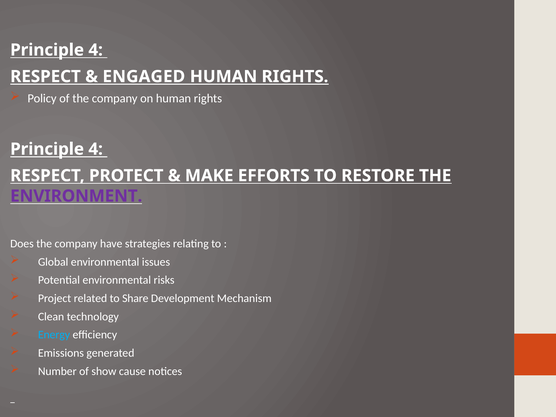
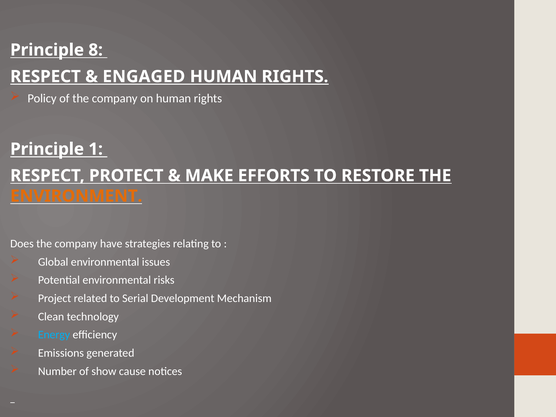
4: 4 -> 8 (96, 50)
4: 4 -> 1 (96, 149)
ENVIRONMENT colour: purple -> orange (76, 196)
Share: Share -> Serial (135, 298)
